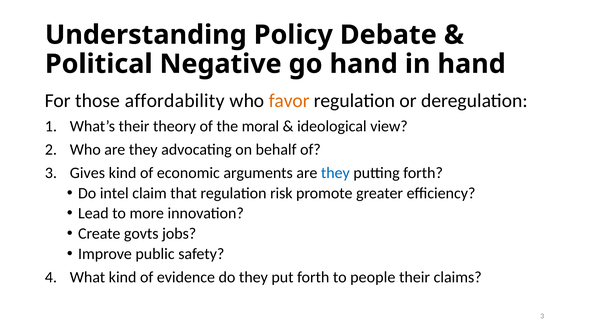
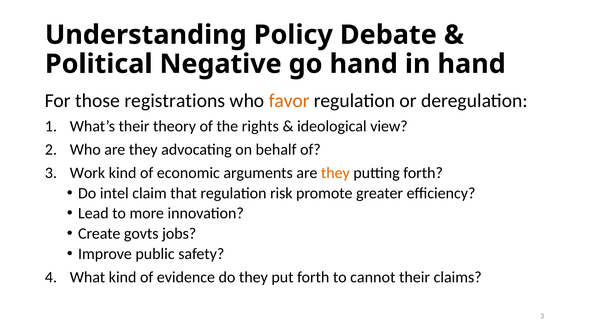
affordability: affordability -> registrations (175, 101)
moral: moral -> rights (260, 126)
Gives: Gives -> Work (87, 173)
they colour: blue -> orange (335, 173)
people: people -> cannot (373, 277)
